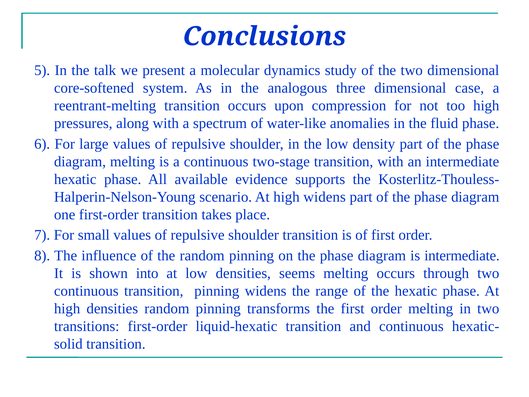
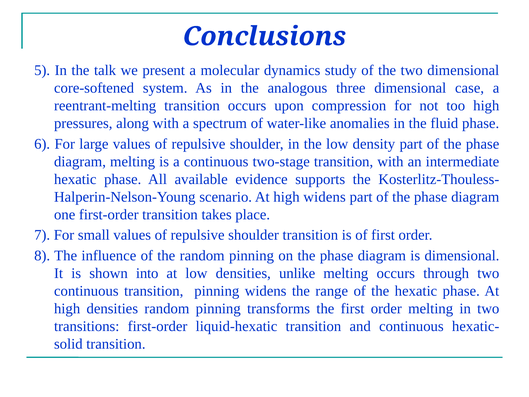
is intermediate: intermediate -> dimensional (462, 256)
seems: seems -> unlike (297, 273)
